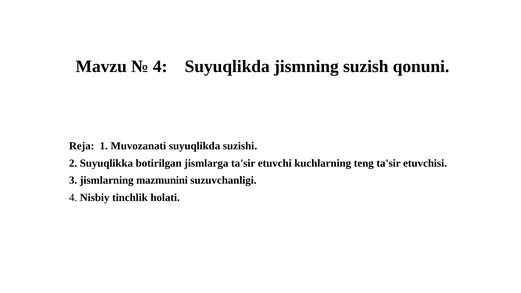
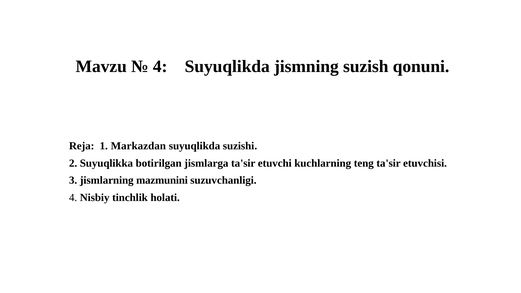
Muvozanati: Muvozanati -> Markazdan (138, 146)
